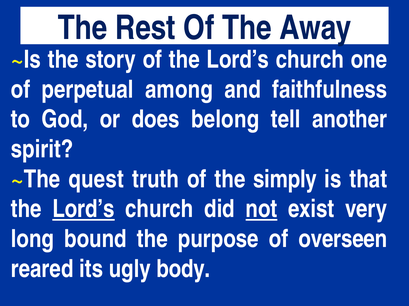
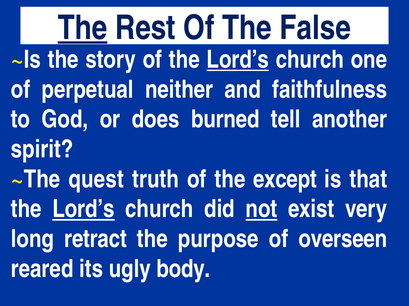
The underline: none -> present (83, 28)
Away: Away -> False (315, 28)
Lord’s underline: none -> present (238, 60)
among: among -> neither (179, 90)
belong: belong -> burned (225, 120)
simply: simply -> except (285, 180)
bound: bound -> retract (96, 240)
